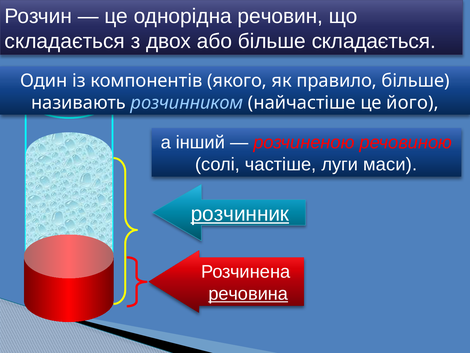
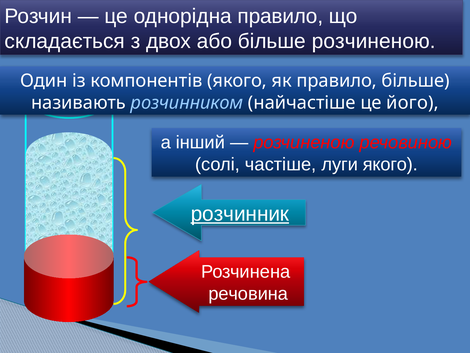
однорідна речовин: речовин -> правило (280, 16)
більше складається: складається -> розчиненою (374, 41)
луги маси: маси -> якого (390, 164)
речовина underline: present -> none (248, 293)
